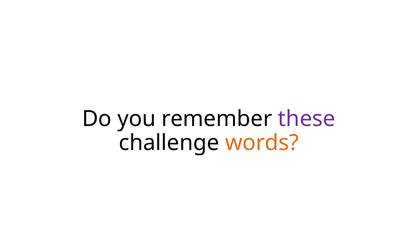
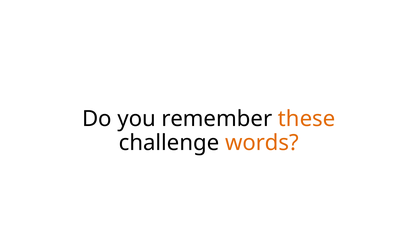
these colour: purple -> orange (307, 119)
